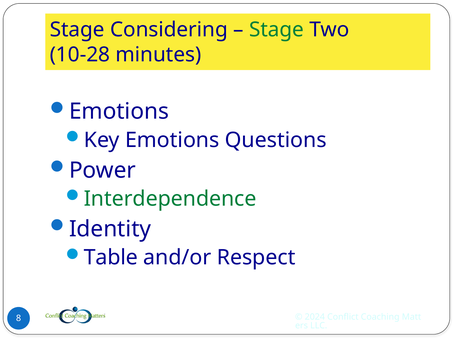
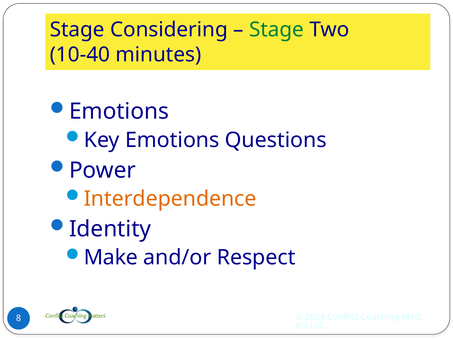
10-28: 10-28 -> 10-40 (80, 55)
Interdependence colour: green -> orange (170, 199)
Table: Table -> Make (111, 258)
